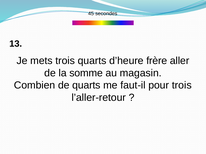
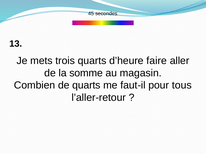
frère: frère -> faire (157, 61)
pour trois: trois -> tous (182, 86)
